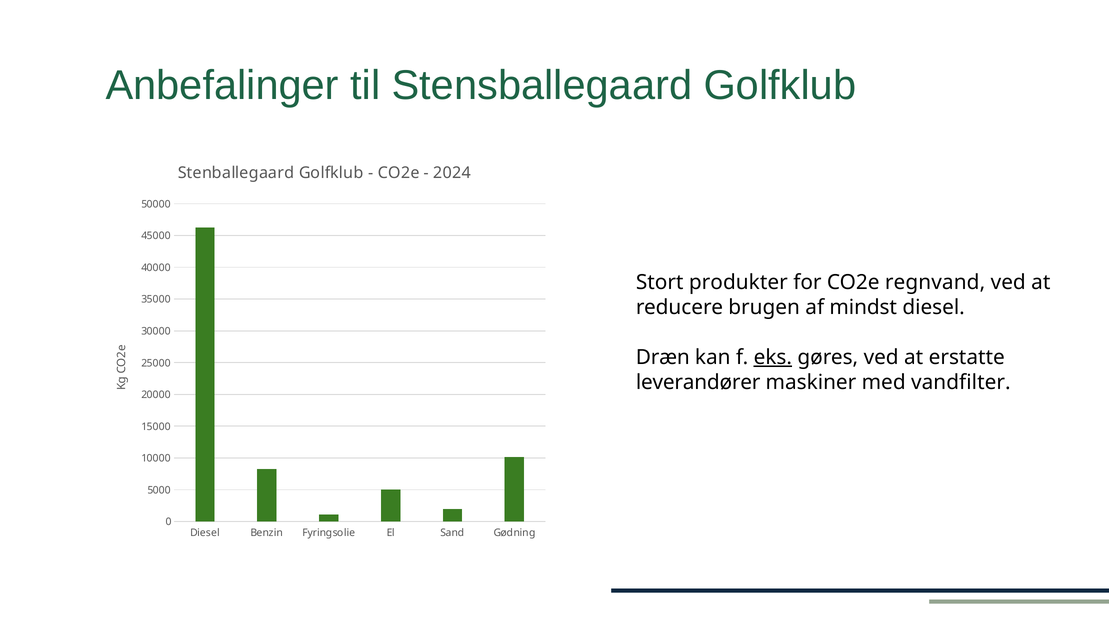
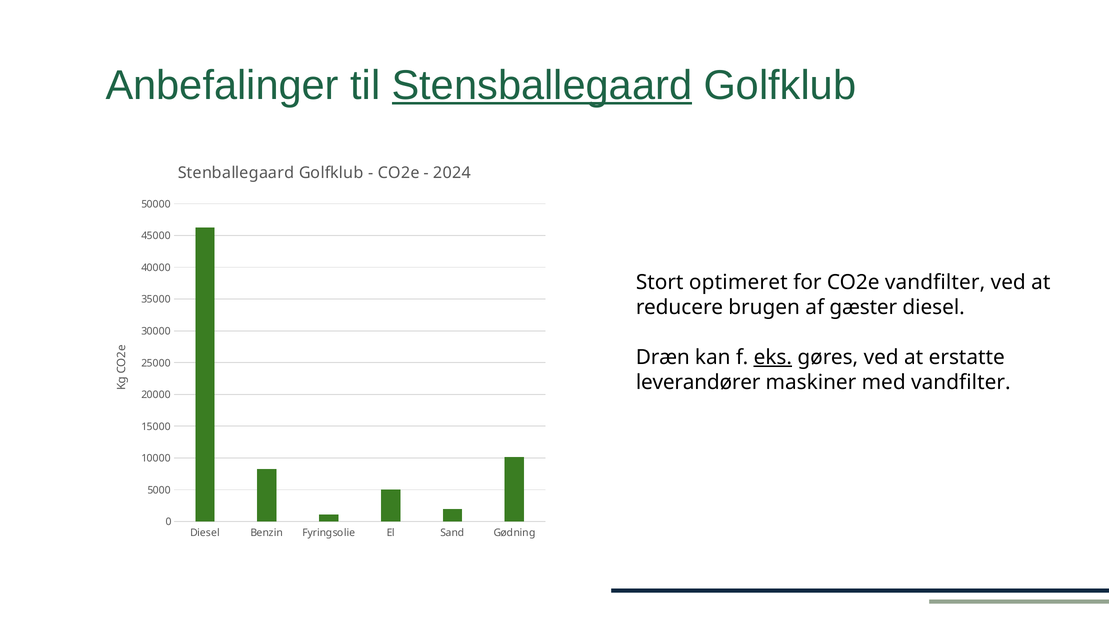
Stensballegaard underline: none -> present (542, 86)
produkter: produkter -> optimeret (738, 282)
CO2e regnvand: regnvand -> vandfilter (935, 282)
mindst: mindst -> gæster (863, 307)
